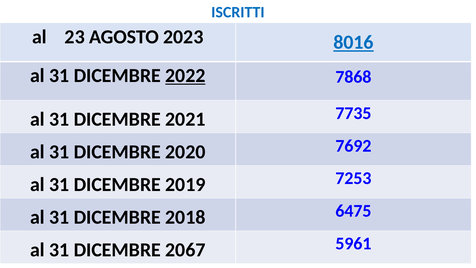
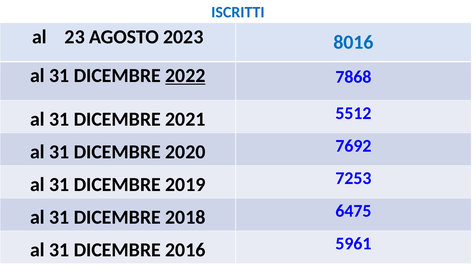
8016 underline: present -> none (353, 42)
7735: 7735 -> 5512 (353, 113)
2067: 2067 -> 2016 (185, 250)
